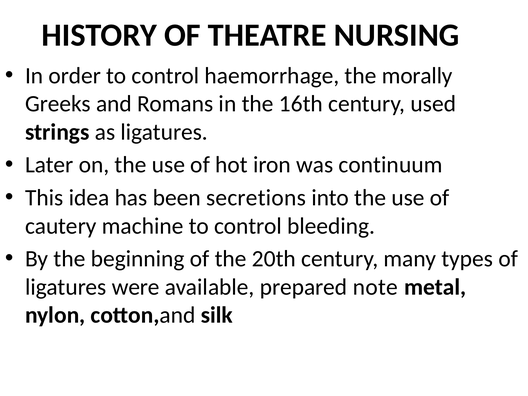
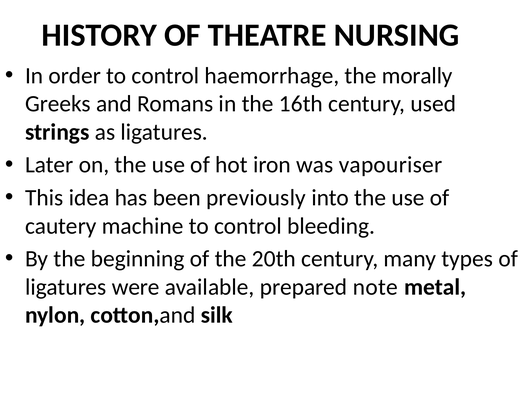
continuum: continuum -> vapouriser (390, 165)
secretions: secretions -> previously (256, 198)
